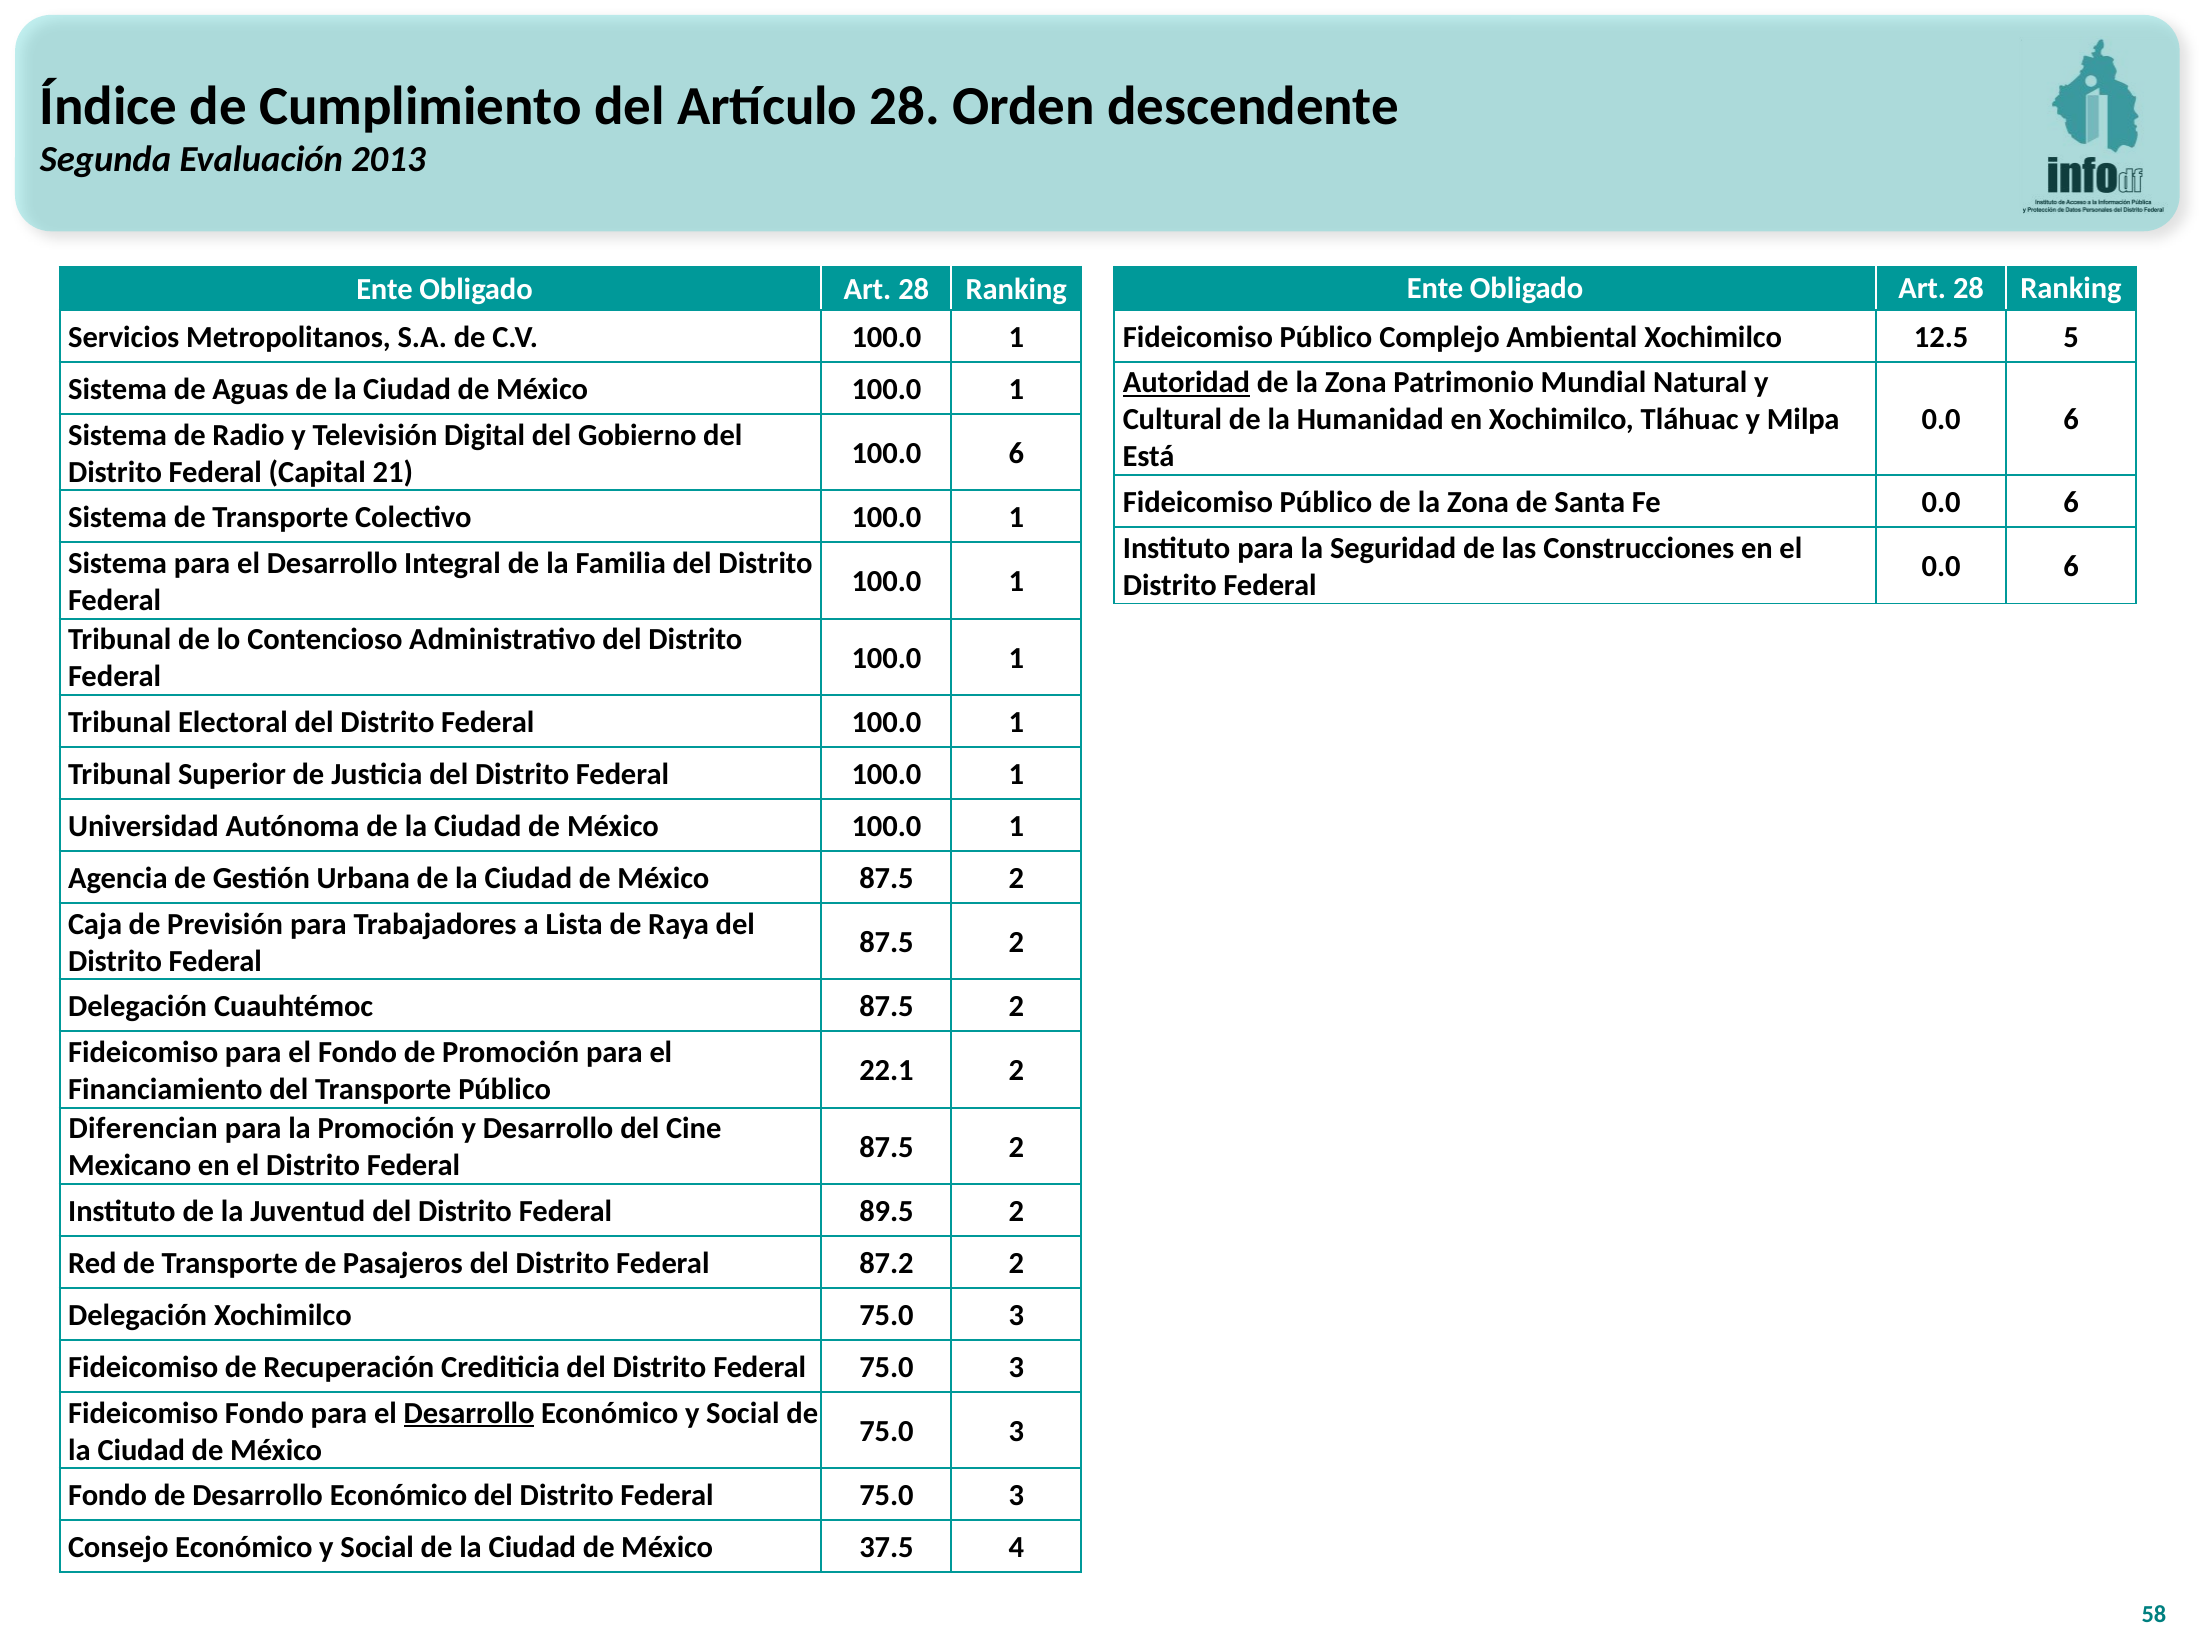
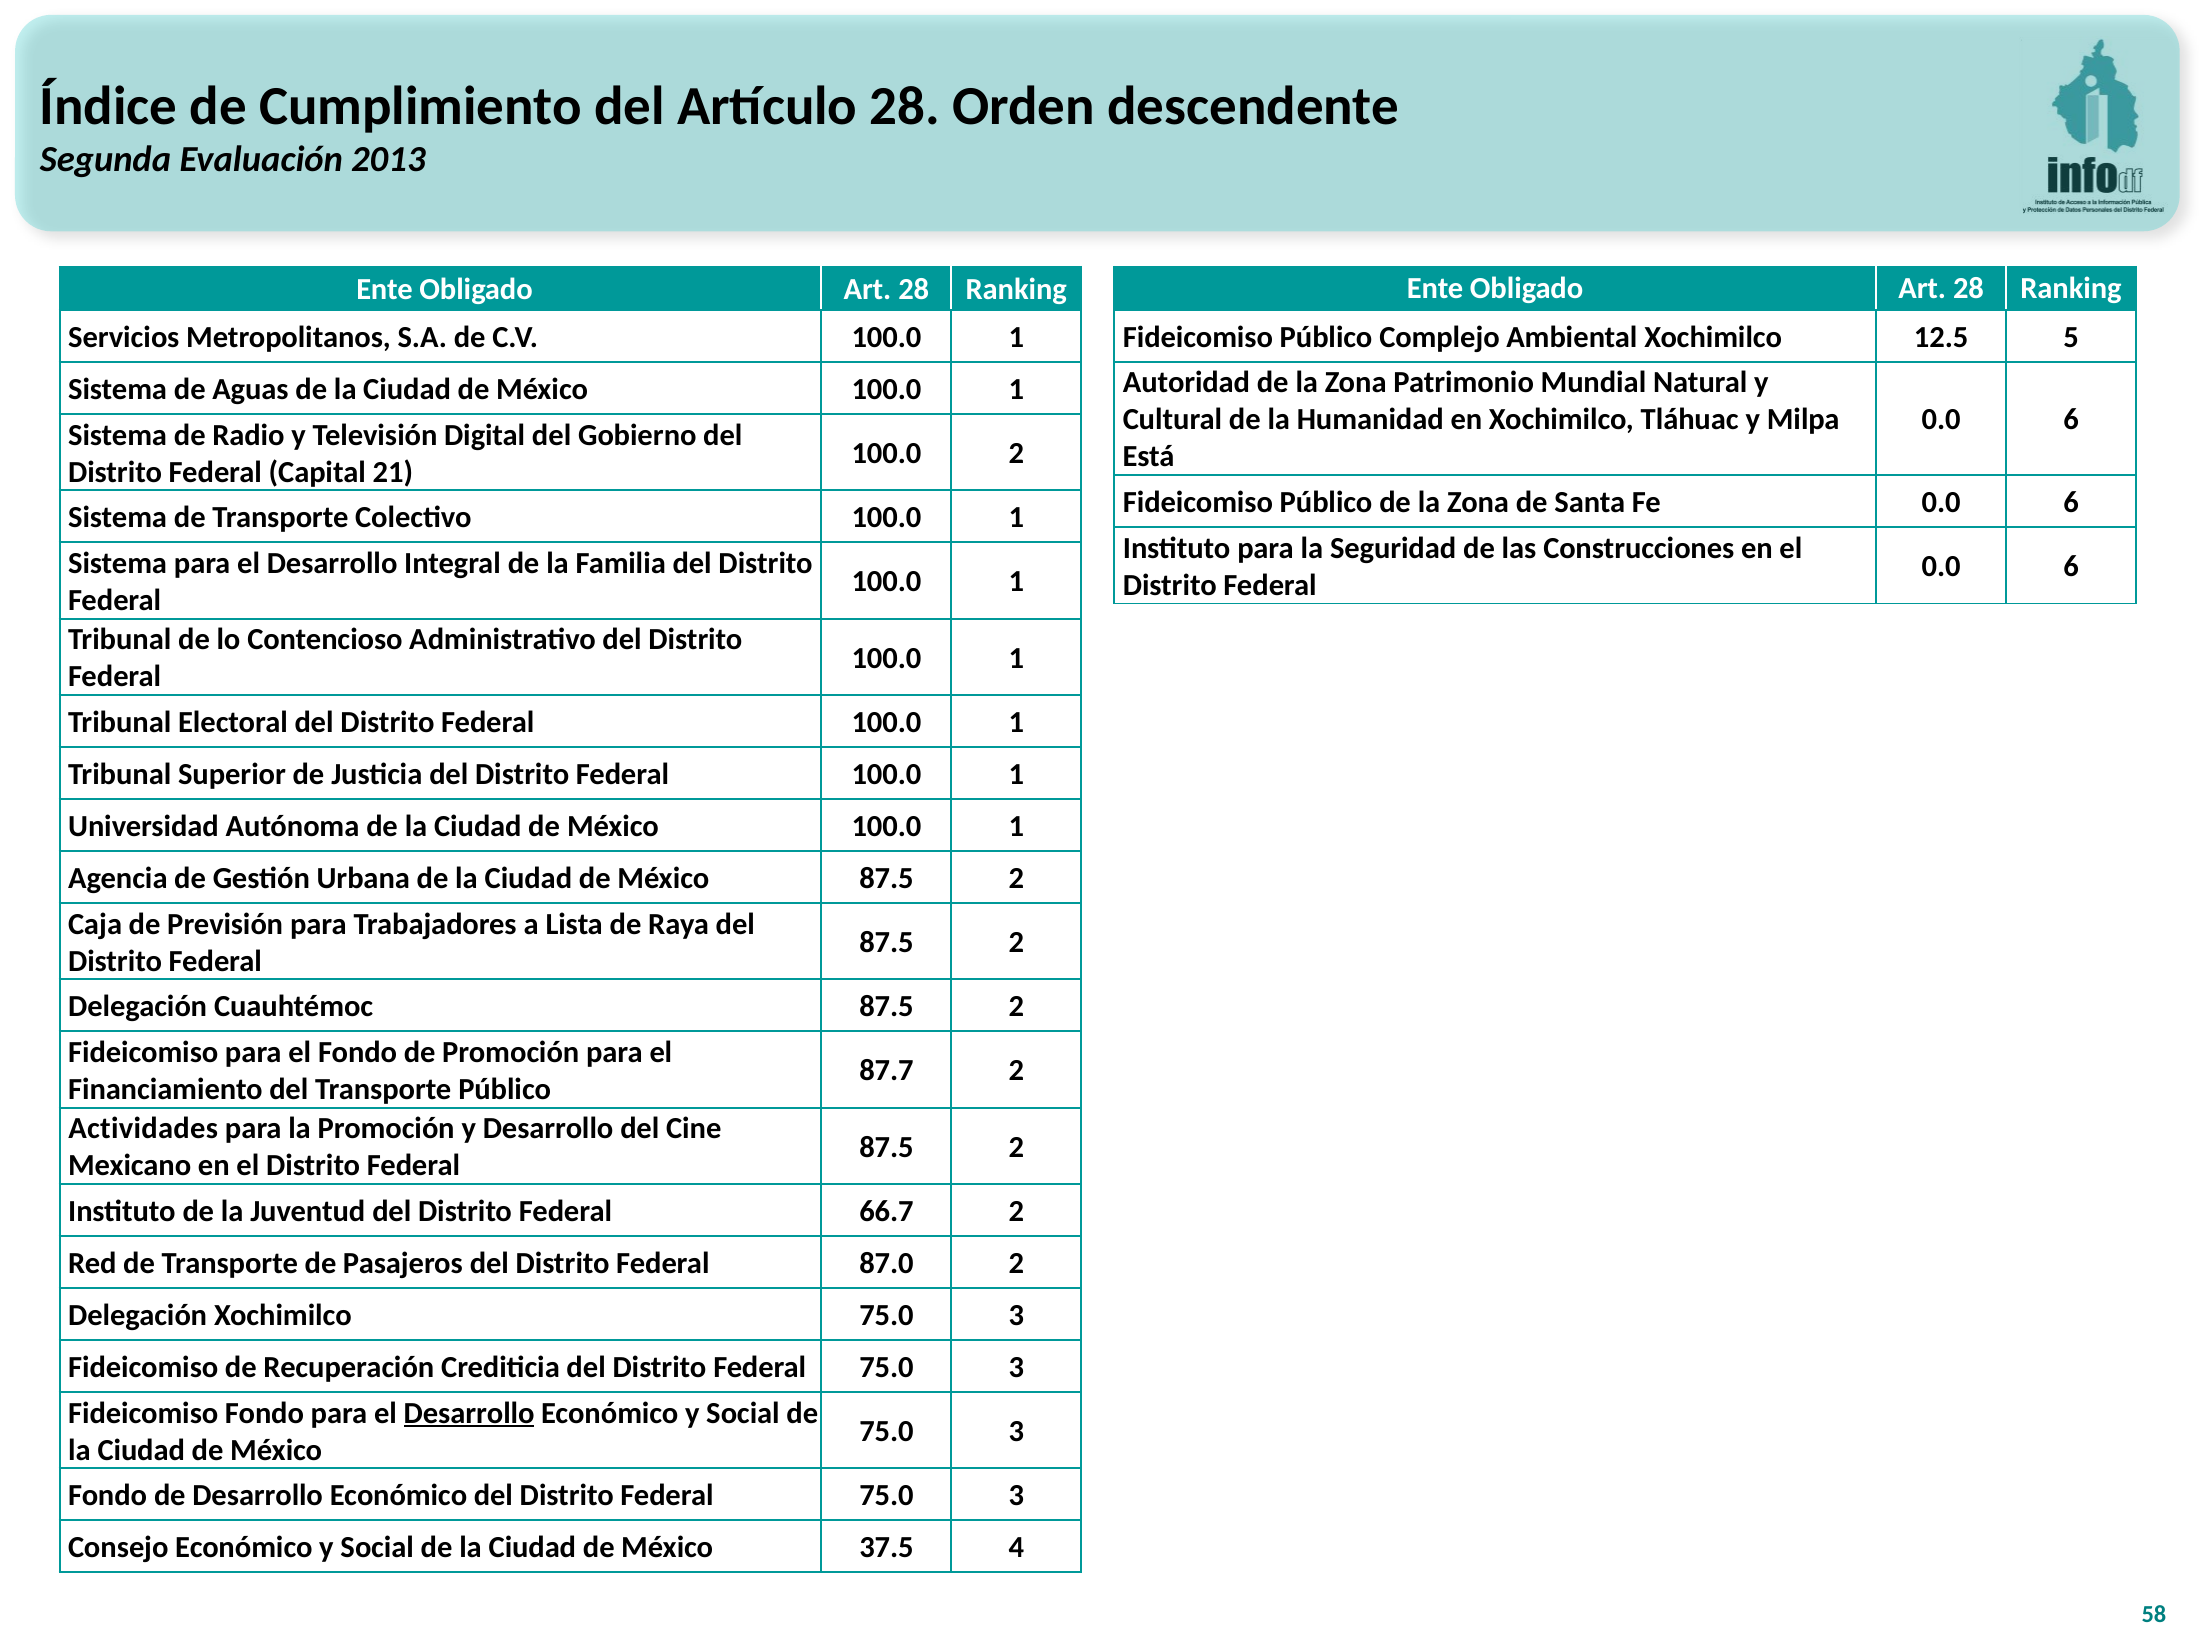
Autoridad underline: present -> none (1187, 383)
100.0 6: 6 -> 2 (1016, 454)
22.1: 22.1 -> 87.7 (886, 1071)
Diferencian: Diferencian -> Actividades (143, 1129)
89.5: 89.5 -> 66.7 (886, 1212)
87.2: 87.2 -> 87.0 (886, 1264)
